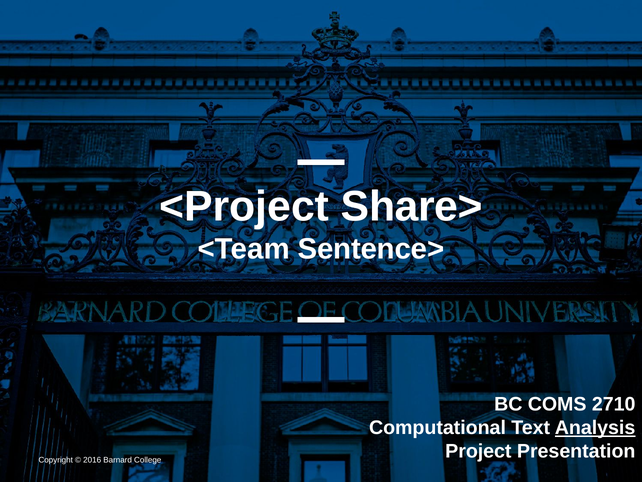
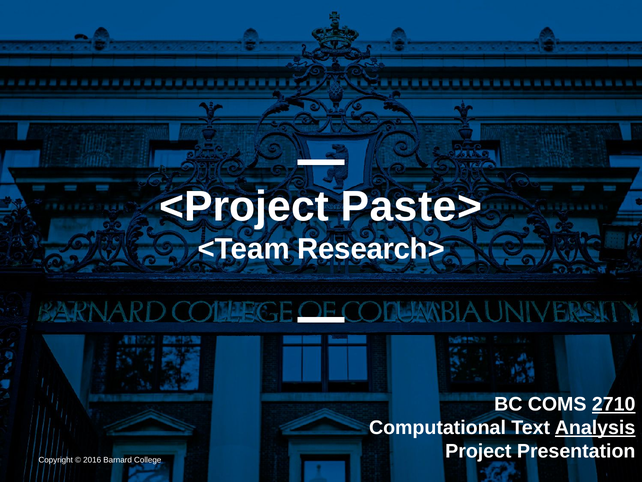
Share>: Share> -> Paste> (411, 206)
Sentence>: Sentence> -> Research> (371, 249)
2710 underline: none -> present (614, 404)
